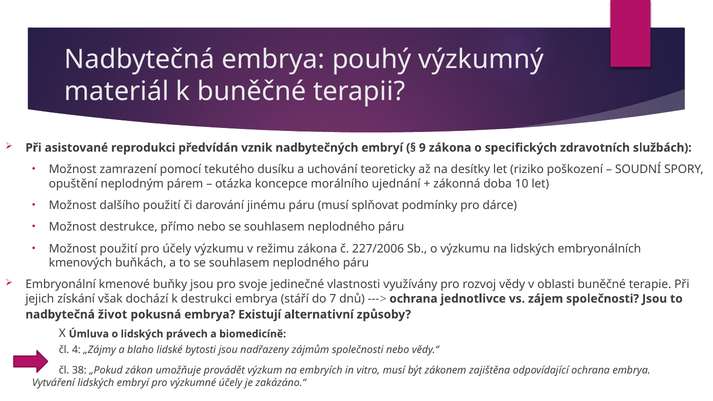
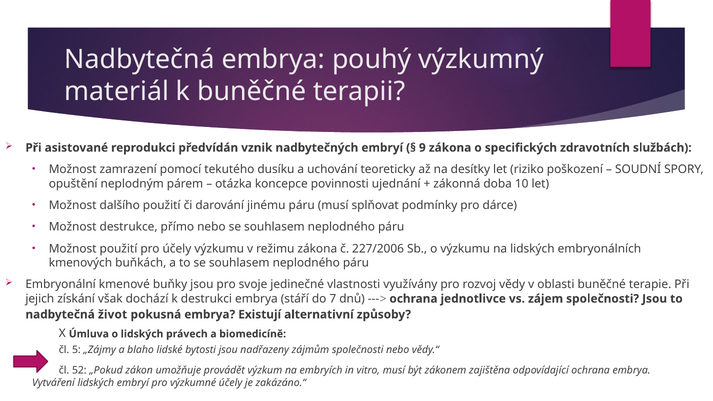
morálního: morálního -> povinnosti (340, 184)
4: 4 -> 5 (76, 350)
38: 38 -> 52 (79, 370)
